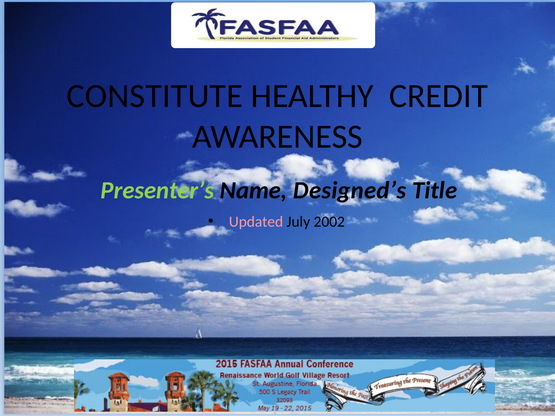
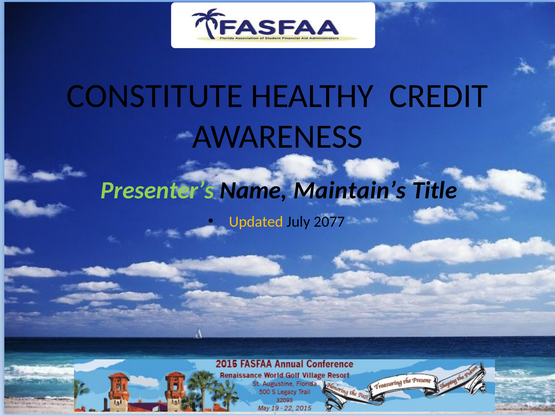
Designed’s: Designed’s -> Maintain’s (350, 190)
Updated colour: pink -> yellow (256, 222)
2002: 2002 -> 2077 (329, 222)
